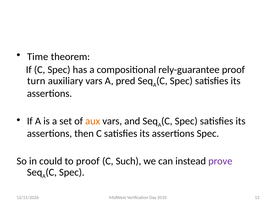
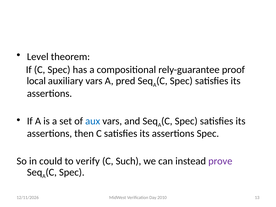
Time: Time -> Level (38, 57)
turn: turn -> local (36, 81)
aux colour: orange -> blue (93, 121)
to proof: proof -> verify (88, 161)
